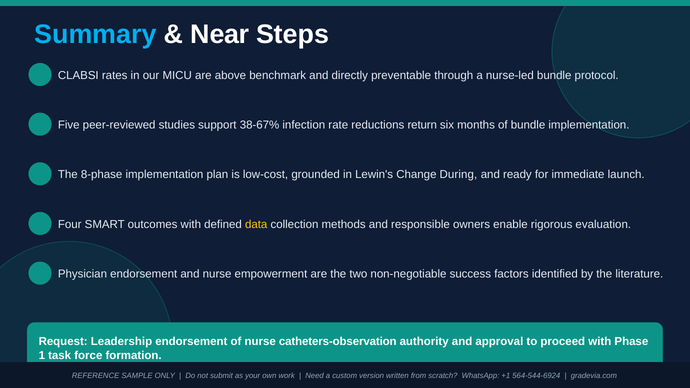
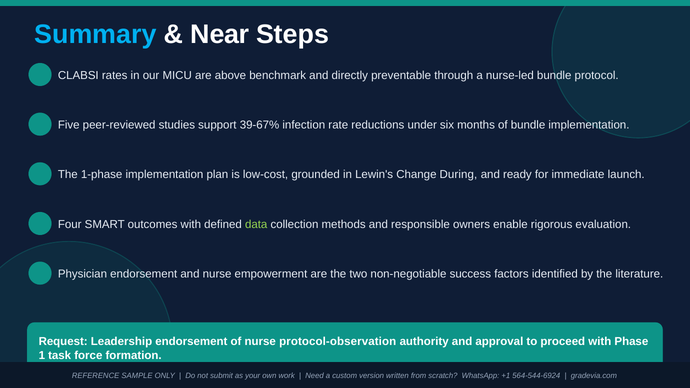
38-67%: 38-67% -> 39-67% (260, 125)
return: return -> under (422, 125)
8-phase: 8-phase -> 1-phase (102, 175)
data colour: yellow -> light green (256, 224)
catheters-observation: catheters-observation -> protocol-observation (338, 342)
